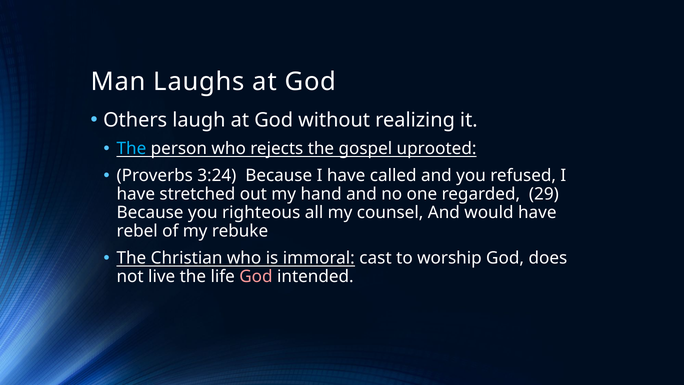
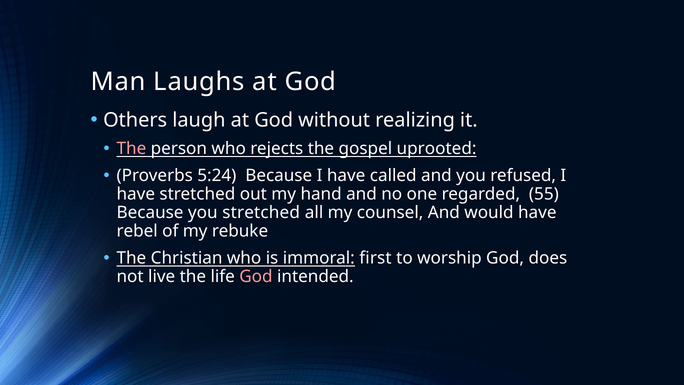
The colour: light blue -> pink (131, 149)
3:24: 3:24 -> 5:24 (217, 176)
29: 29 -> 55 (544, 194)
you righteous: righteous -> stretched (261, 213)
cast: cast -> first (375, 258)
